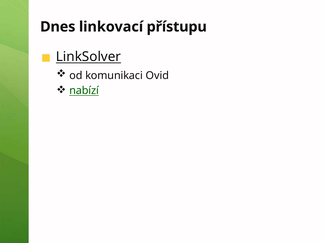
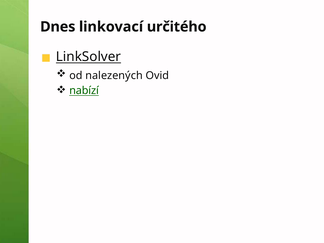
přístupu: přístupu -> určitého (177, 27)
komunikaci: komunikaci -> nalezených (114, 75)
